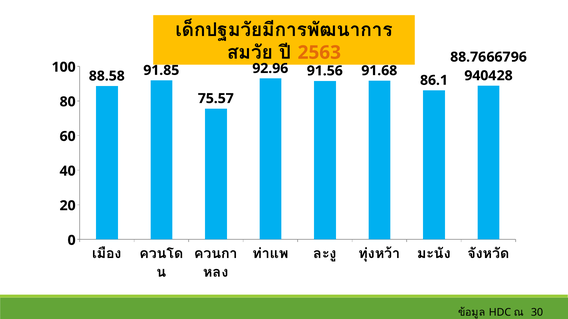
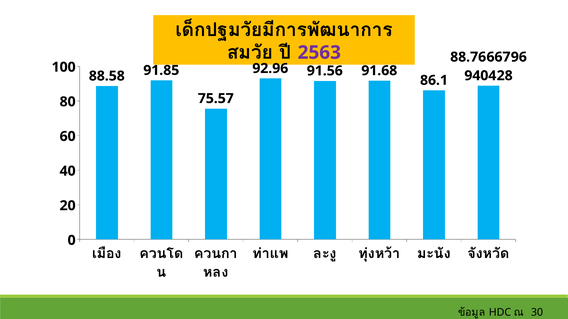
2563 colour: orange -> purple (319, 53)
